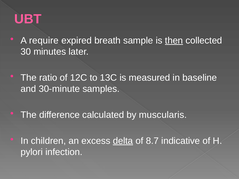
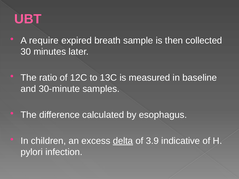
then underline: present -> none (174, 41)
muscularis: muscularis -> esophagus (163, 115)
8.7: 8.7 -> 3.9 (152, 141)
